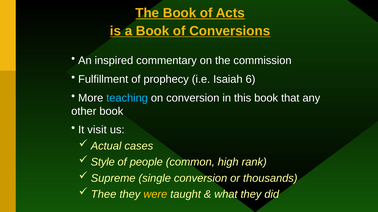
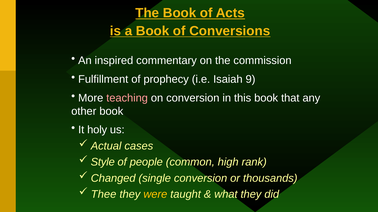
6: 6 -> 9 (250, 80)
teaching colour: light blue -> pink (127, 98)
visit: visit -> holy (97, 130)
Supreme: Supreme -> Changed (113, 179)
